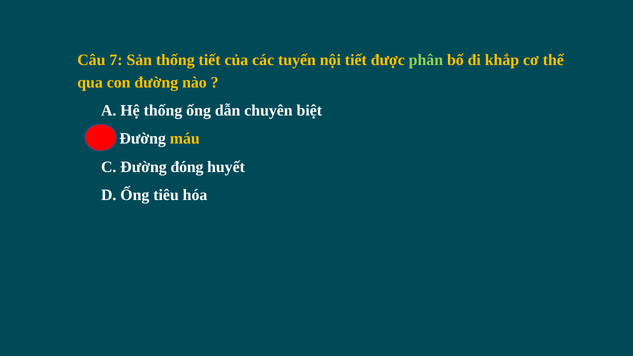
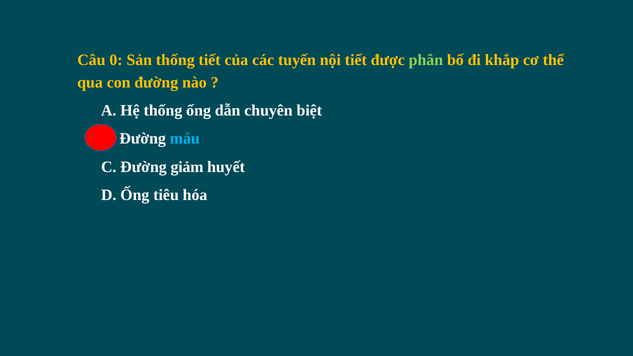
7: 7 -> 0 (116, 60)
máu colour: yellow -> light blue (185, 139)
đóng: đóng -> giảm (187, 167)
